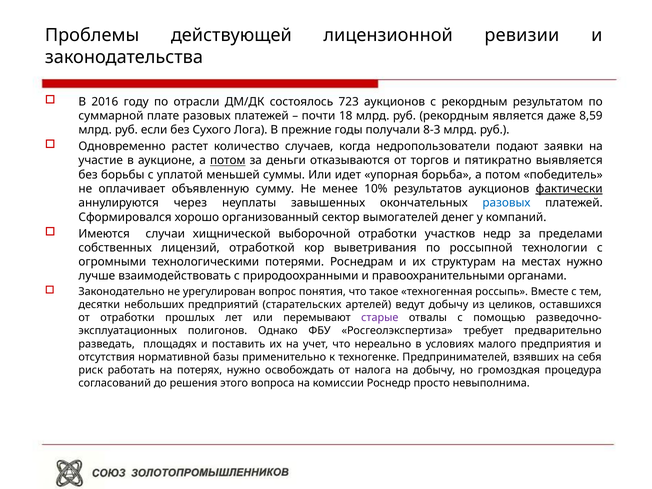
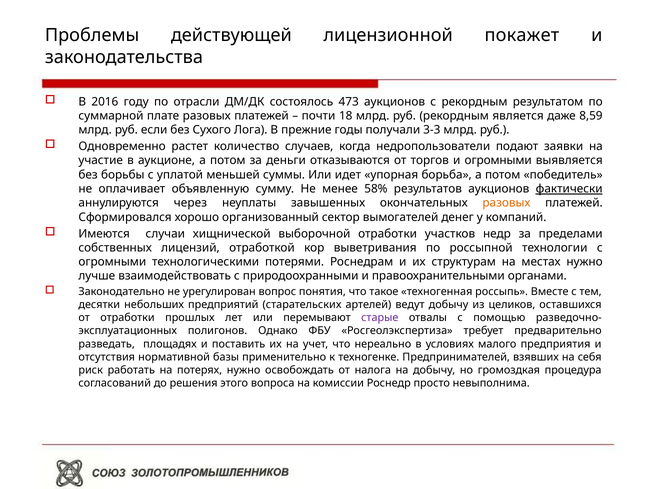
ревизии: ревизии -> покажет (522, 35)
723: 723 -> 473 (349, 102)
8-3: 8-3 -> 3-3 (432, 130)
потом underline: present -> none (228, 161)
и пятикратно: пятикратно -> огромными (498, 161)
10%: 10% -> 58% (376, 189)
разовых colour: blue -> orange (506, 203)
